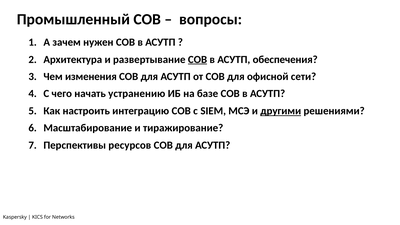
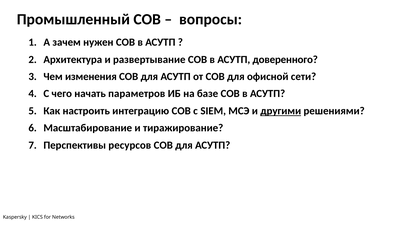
СОВ underline: present -> none (198, 59)
обеспечения: обеспечения -> доверенного (285, 59)
устранению: устранению -> параметров (137, 94)
